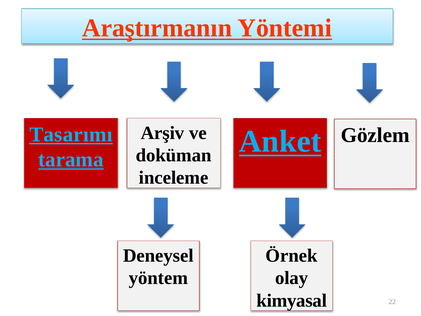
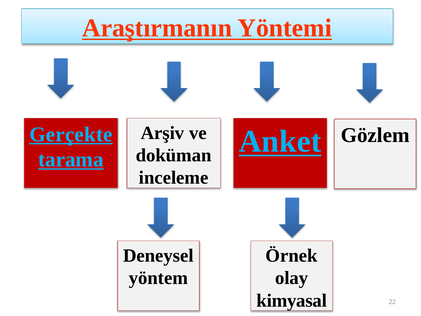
Tasarımı: Tasarımı -> Gerçekte (71, 134)
